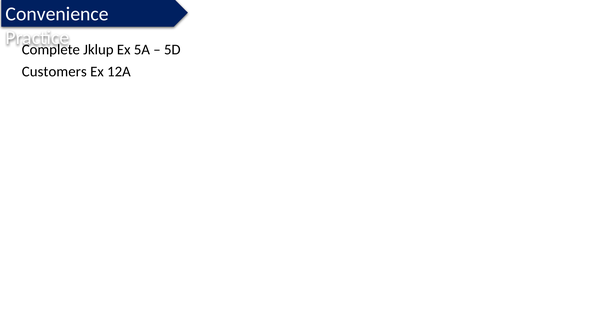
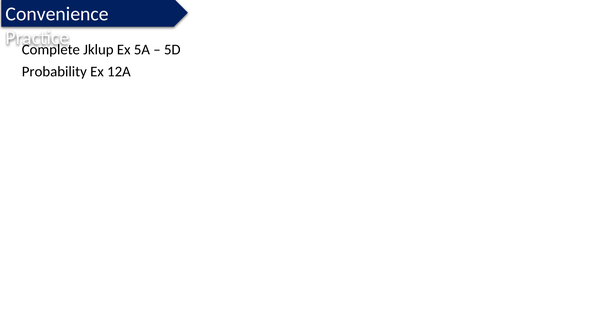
Customers: Customers -> Probability (54, 72)
